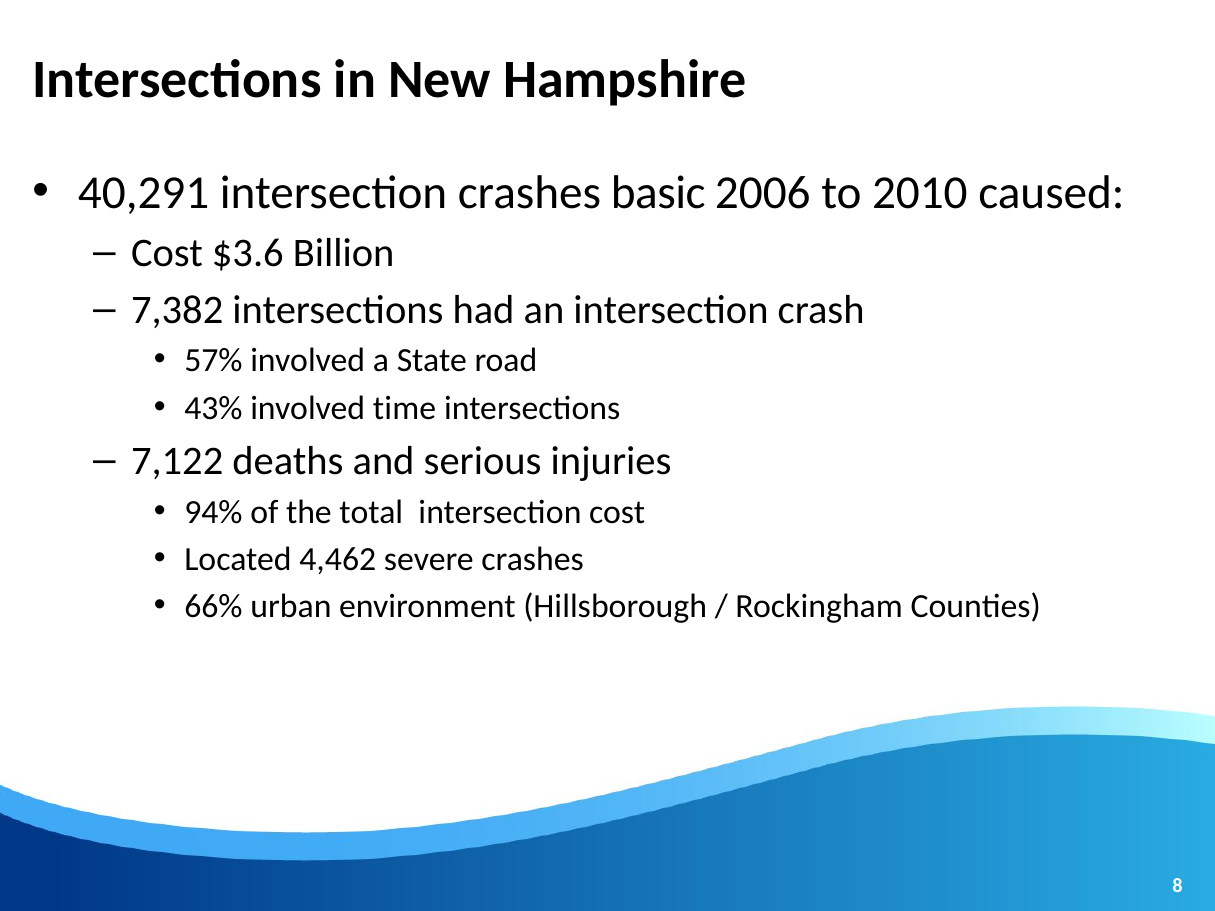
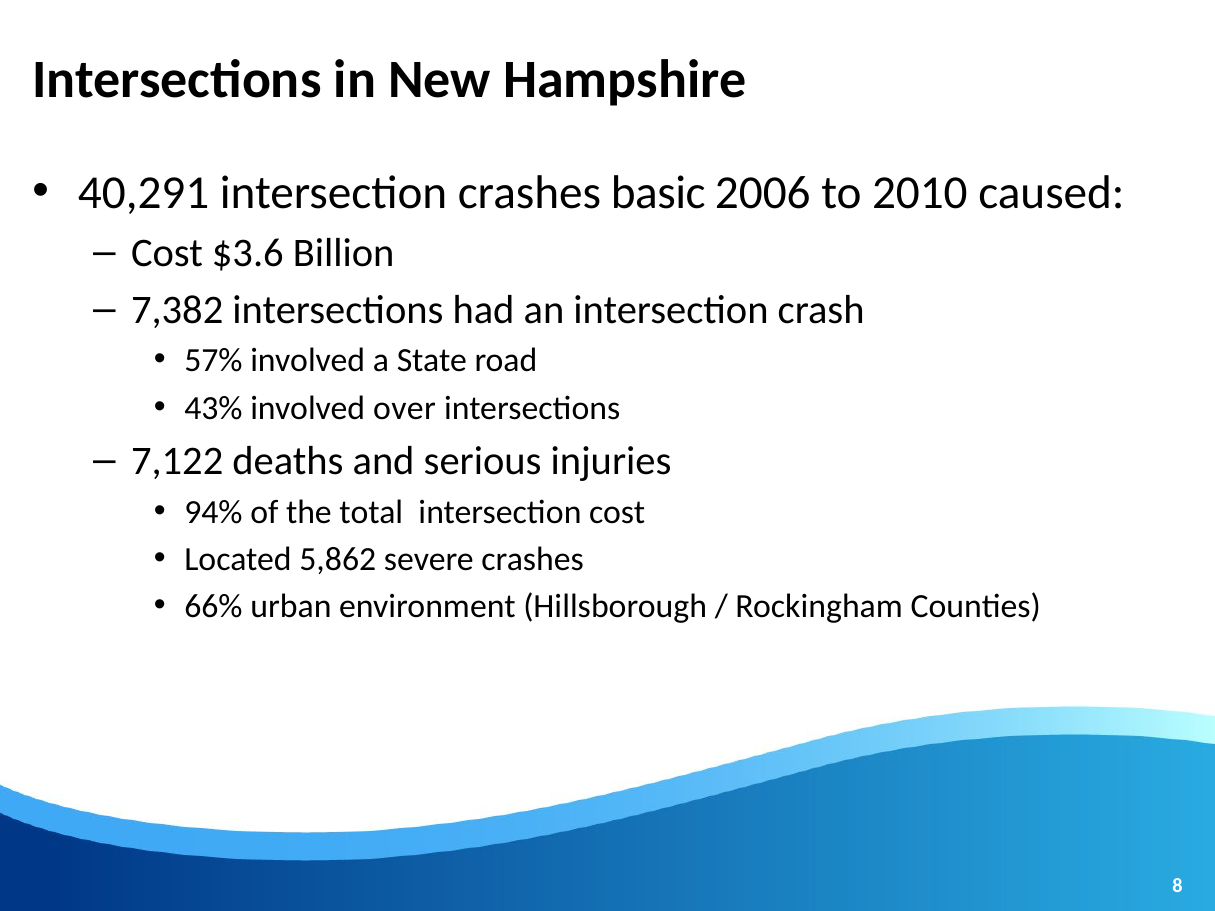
time: time -> over (404, 408)
4,462: 4,462 -> 5,862 (338, 559)
